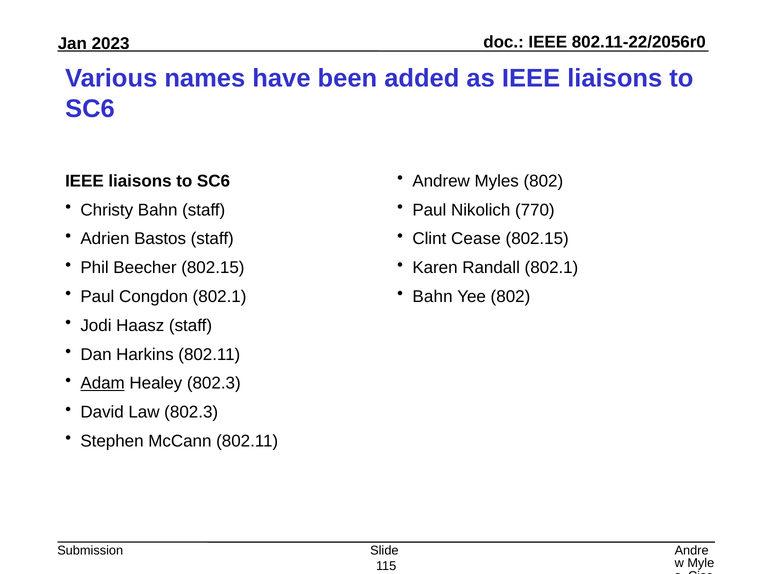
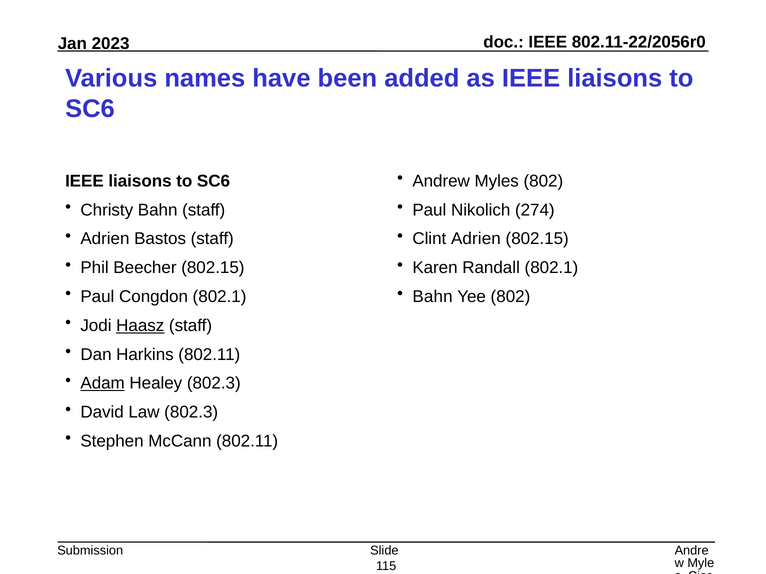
770: 770 -> 274 (535, 210)
Clint Cease: Cease -> Adrien (476, 239)
Haasz underline: none -> present (140, 326)
